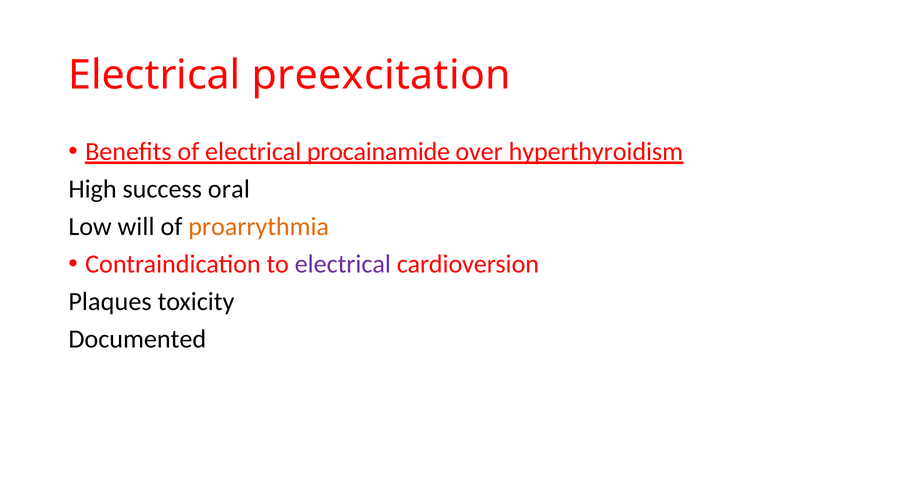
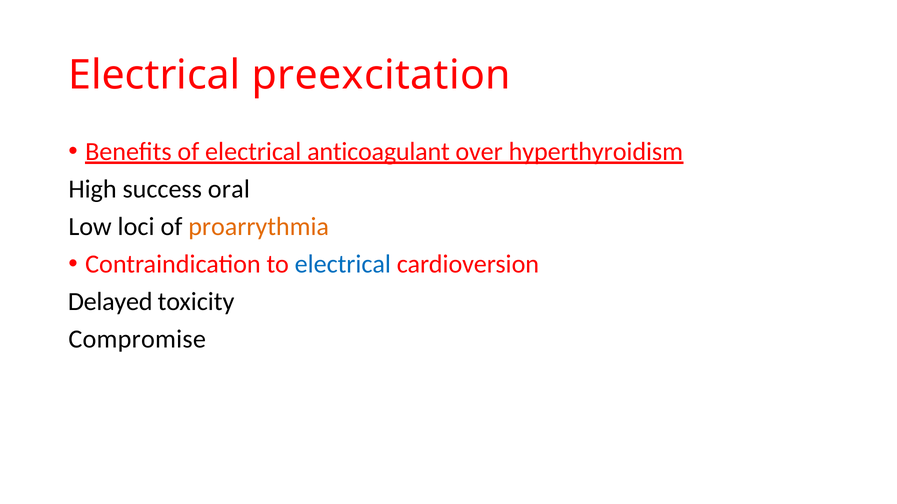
procainamide: procainamide -> anticoagulant (378, 152)
will: will -> loci (136, 227)
electrical colour: purple -> blue (343, 264)
Plaques: Plaques -> Delayed (110, 302)
Documented: Documented -> Compromise (137, 340)
